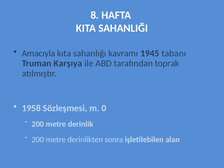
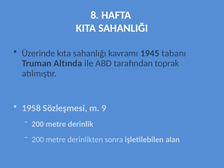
Amacıyla: Amacıyla -> Üzerinde (38, 53)
Karşıya: Karşıya -> Altında (68, 63)
0: 0 -> 9 (104, 108)
